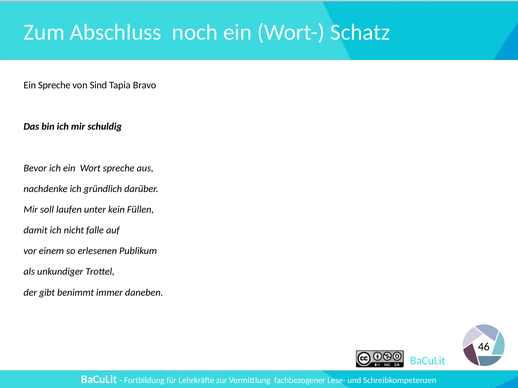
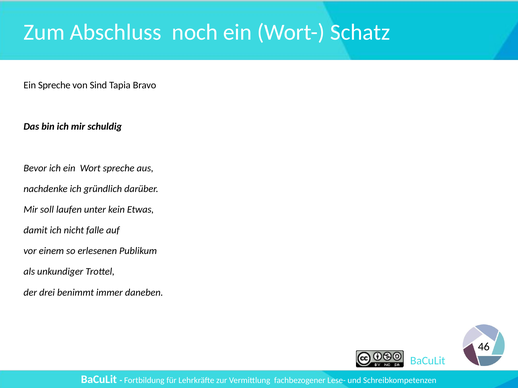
Füllen: Füllen -> Etwas (140, 210)
gibt: gibt -> drei (47, 293)
